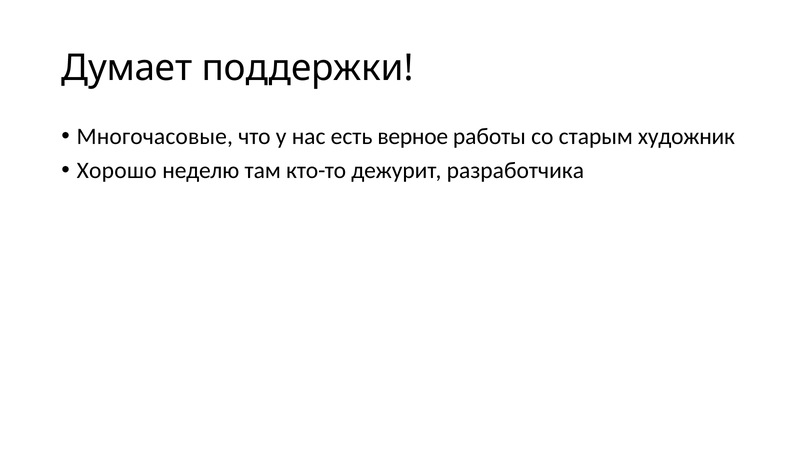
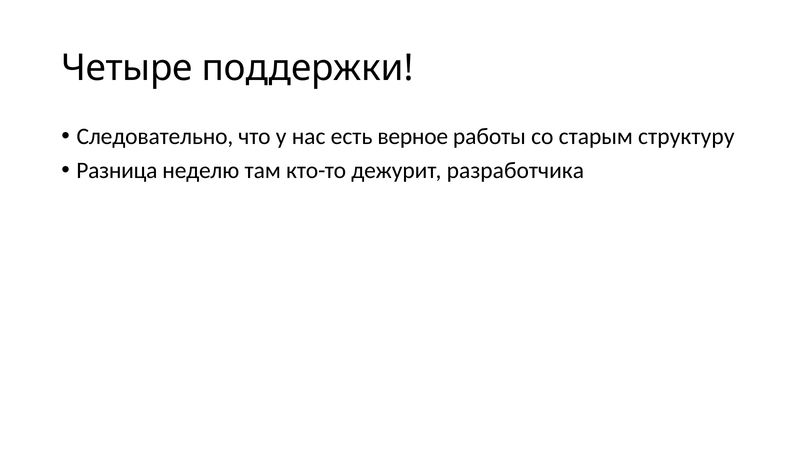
Думает: Думает -> Четыре (127, 68)
Многочасовые: Многочасовые -> Следовательно (155, 136)
художник: художник -> структуру (686, 136)
Хорошо: Хорошо -> Разница (117, 170)
